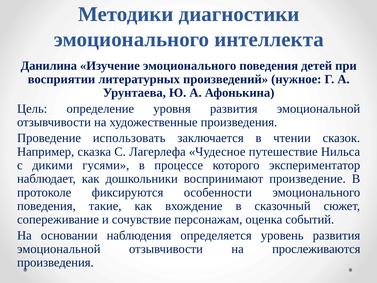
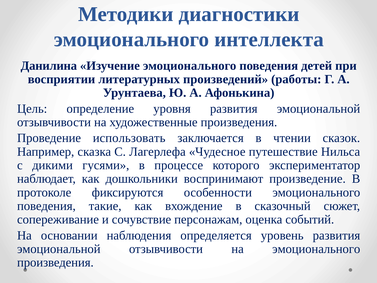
нужное: нужное -> работы (296, 79)
на прослеживаются: прослеживаются -> эмоционального (316, 249)
